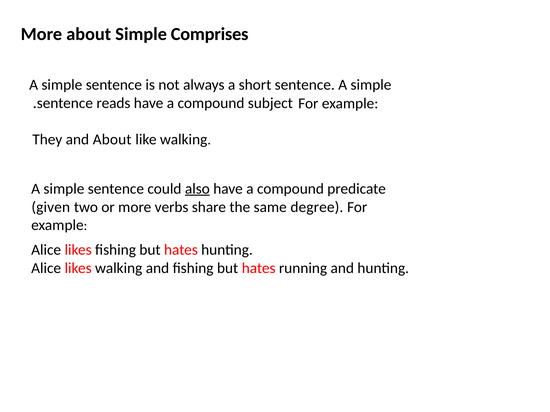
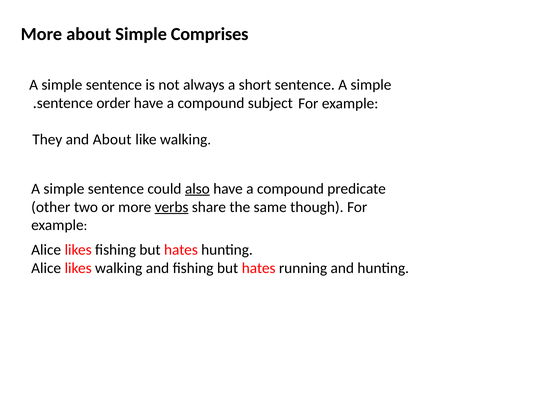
reads: reads -> order (113, 103)
given: given -> other (51, 207)
verbs underline: none -> present (172, 207)
degree: degree -> though (317, 207)
